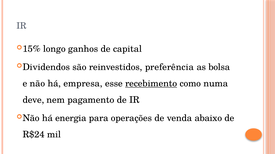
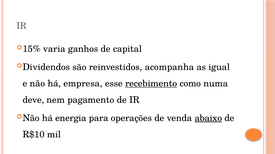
longo: longo -> varia (54, 49)
preferência: preferência -> acompanha (169, 67)
bolsa: bolsa -> igual (219, 67)
abaixo underline: none -> present (208, 119)
R$24: R$24 -> R$10 (34, 135)
